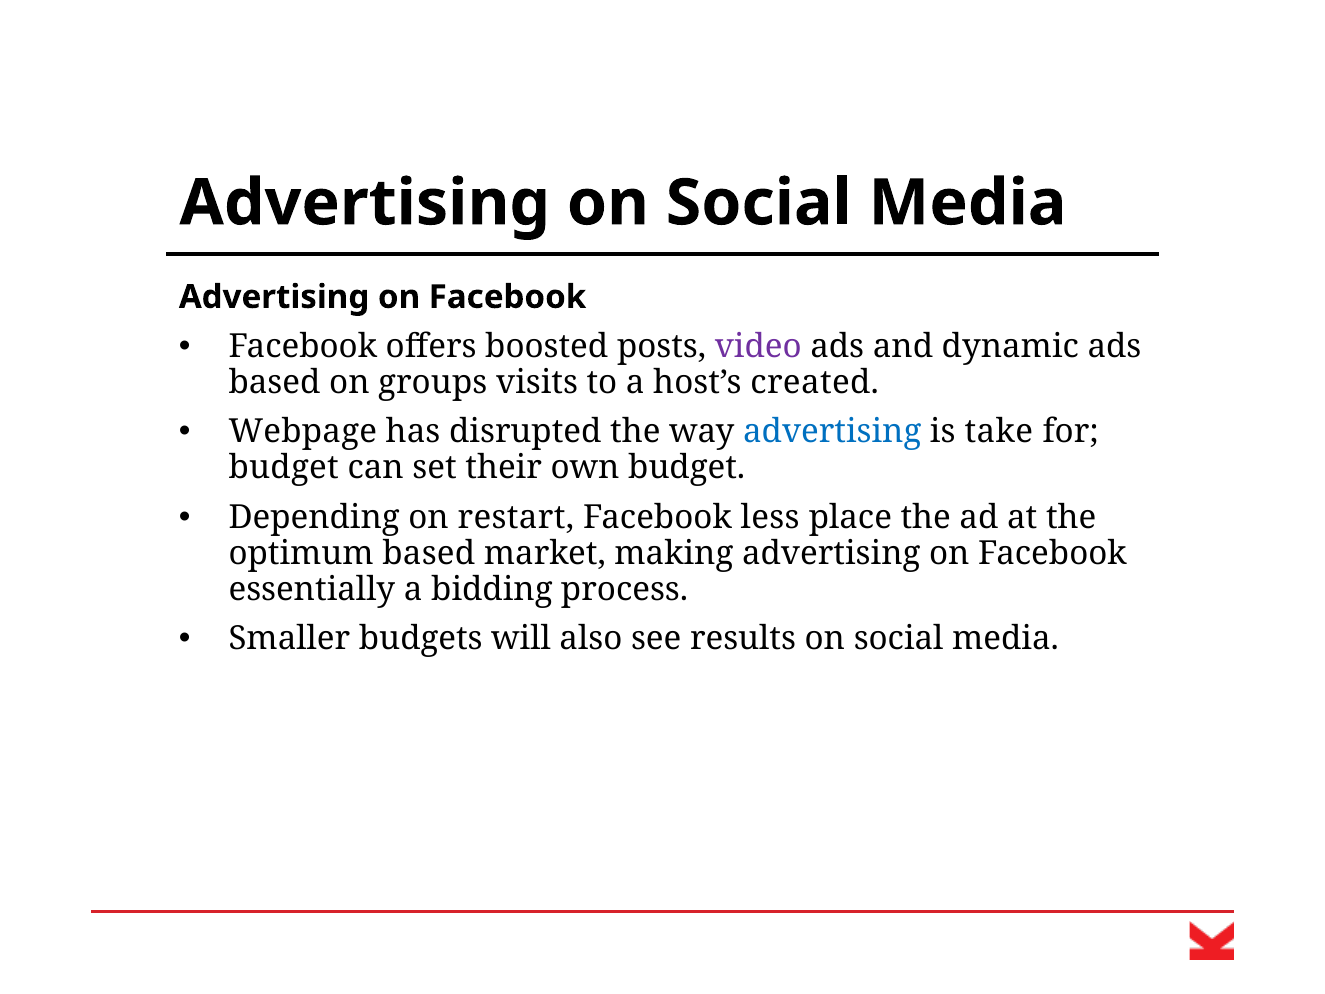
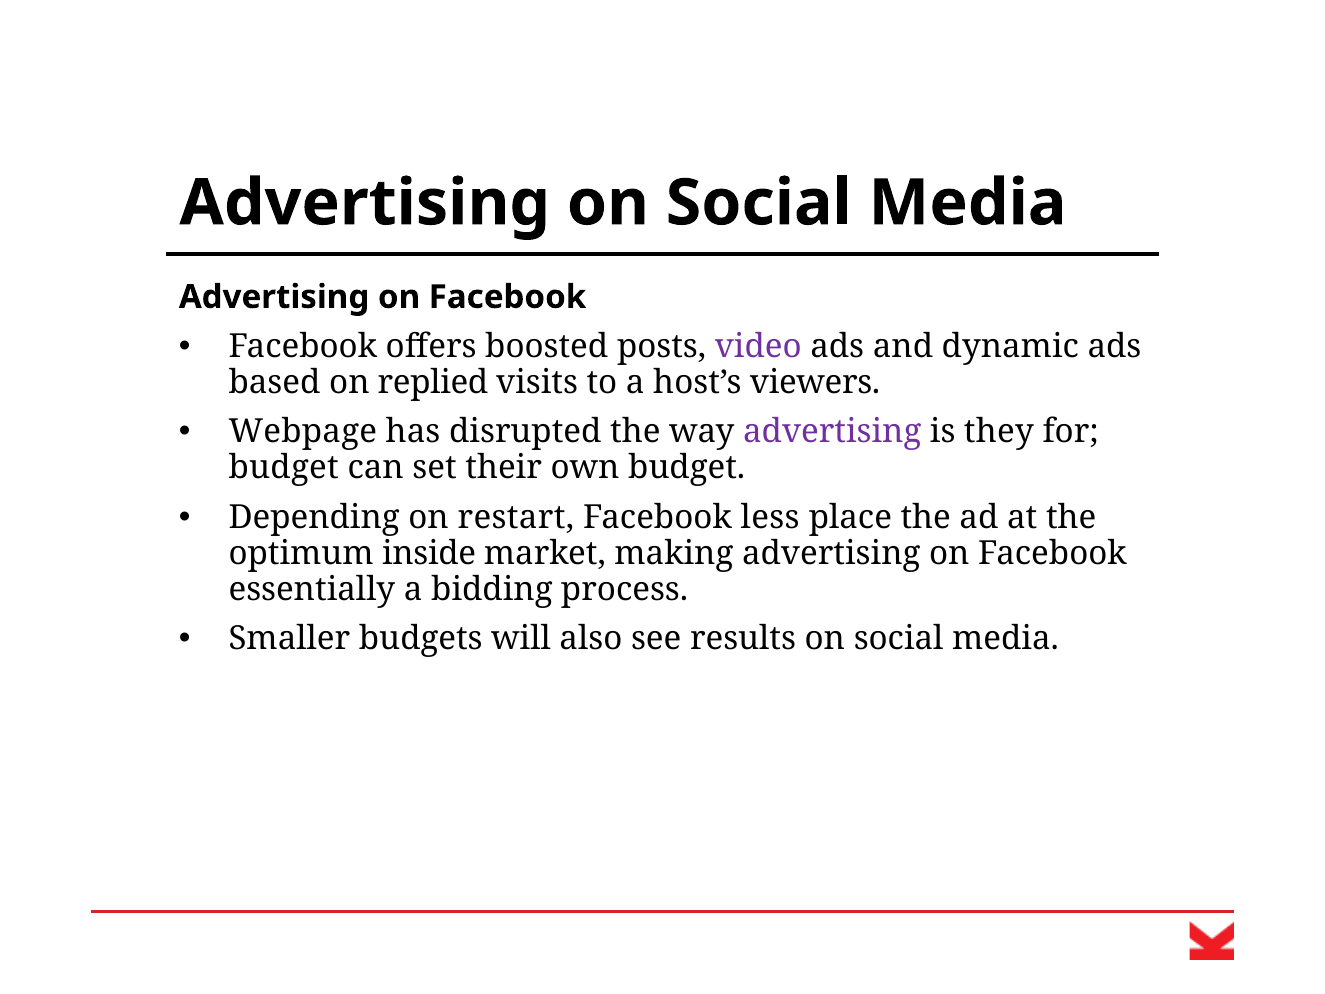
groups: groups -> replied (433, 382)
created: created -> viewers (815, 382)
advertising colour: blue -> purple (832, 432)
take: take -> they (999, 432)
optimum based: based -> inside (429, 553)
